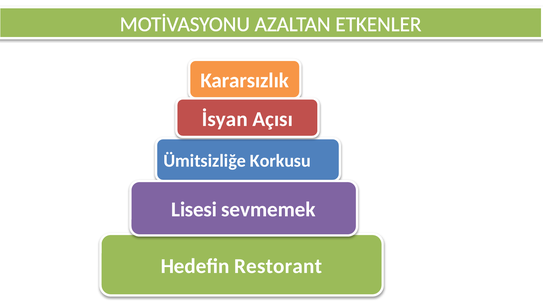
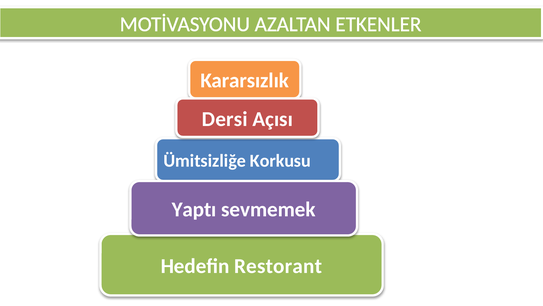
İsyan: İsyan -> Dersi (225, 119)
Lisesi: Lisesi -> Yaptı (194, 209)
